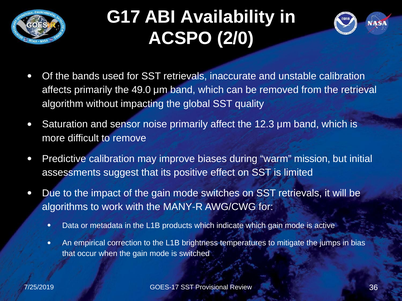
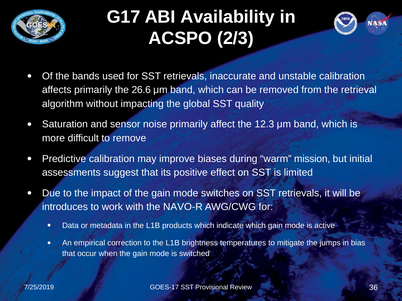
2/0: 2/0 -> 2/3 (235, 38)
49.0: 49.0 -> 26.6 (141, 90)
algorithms: algorithms -> introduces (65, 207)
MANY-R: MANY-R -> NAVO-R (183, 207)
